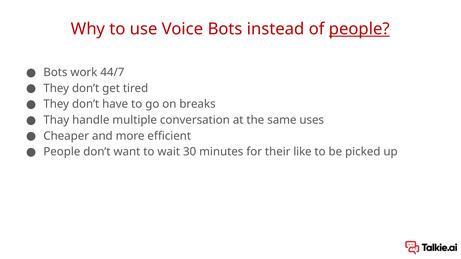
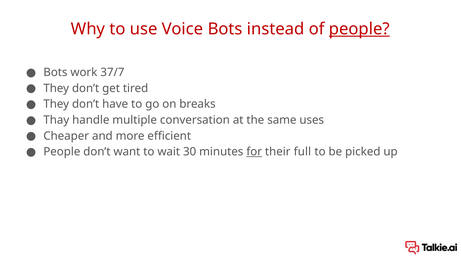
44/7: 44/7 -> 37/7 (112, 72)
for underline: none -> present (254, 152)
like: like -> full (302, 152)
